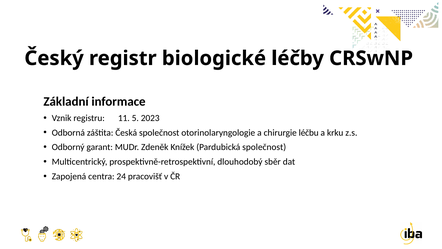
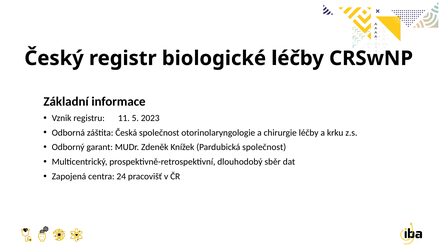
chirurgie léčbu: léčbu -> léčby (309, 132)
